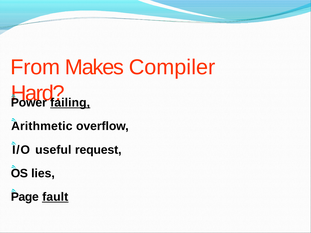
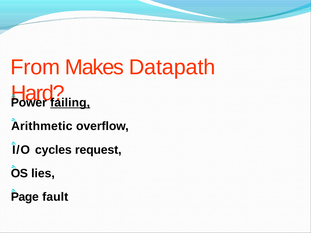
Compiler: Compiler -> Datapath (172, 67)
useful: useful -> cycles (53, 150)
fault underline: present -> none (55, 197)
